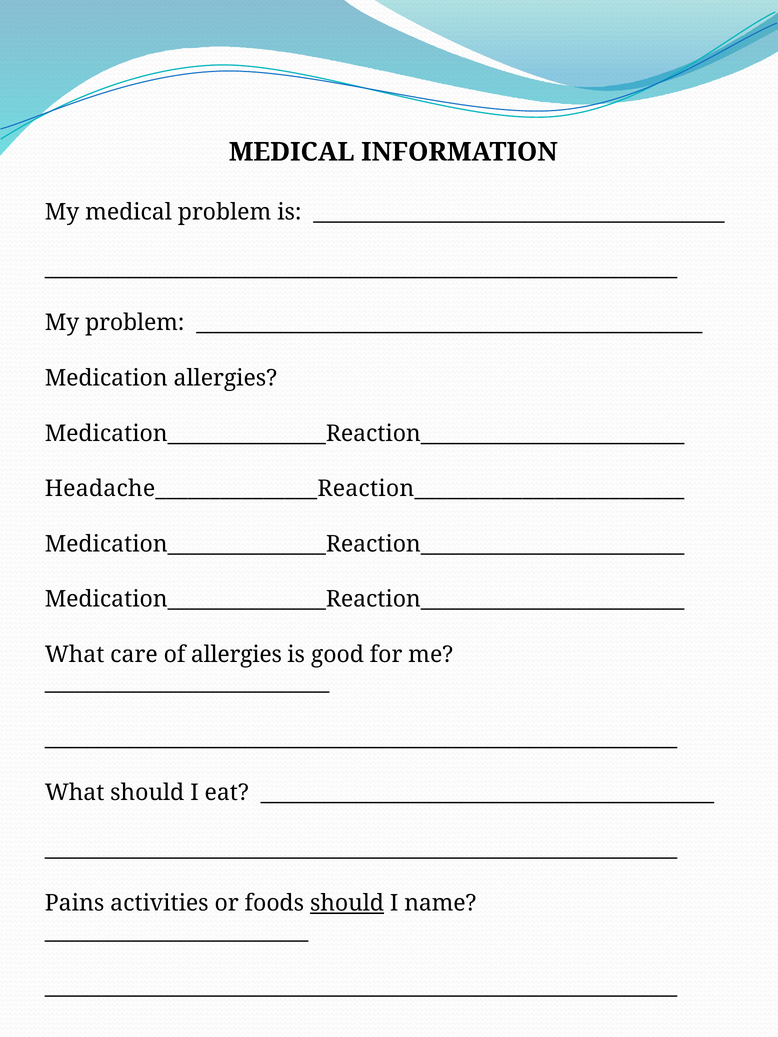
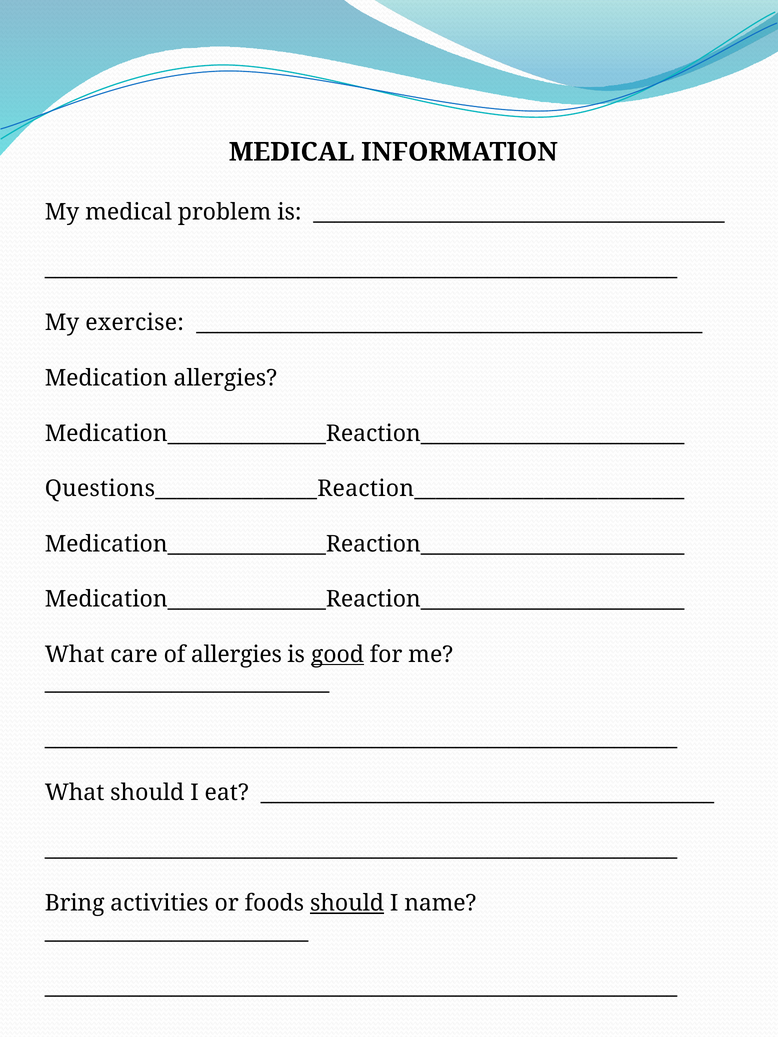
My problem: problem -> exercise (135, 323)
Headache_______________Reaction_________________________: Headache_______________Reaction_________________________ -> Questions_______________Reaction_________________________ (364, 489)
good underline: none -> present (337, 655)
Pains: Pains -> Bring (75, 904)
